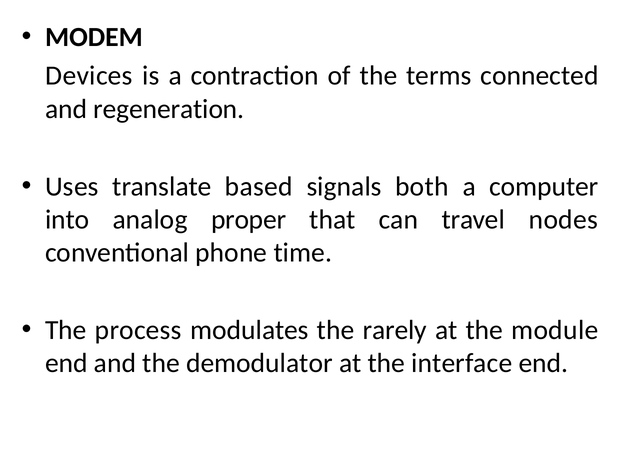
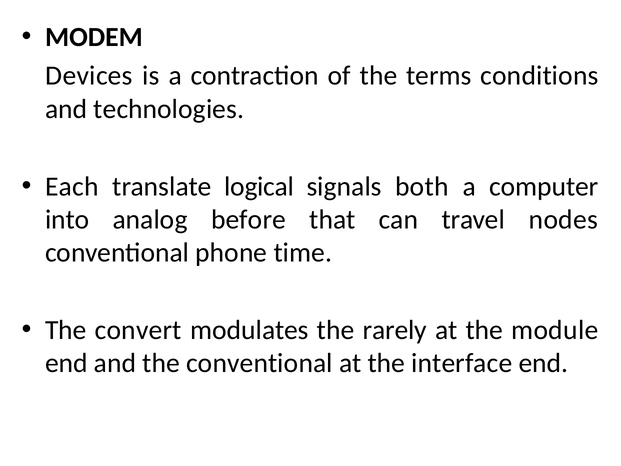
connected: connected -> conditions (539, 76)
regeneration: regeneration -> technologies (169, 109)
Uses: Uses -> Each (72, 186)
based: based -> logical (259, 186)
proper: proper -> before (249, 219)
process: process -> convert (138, 330)
the demodulator: demodulator -> conventional (259, 363)
